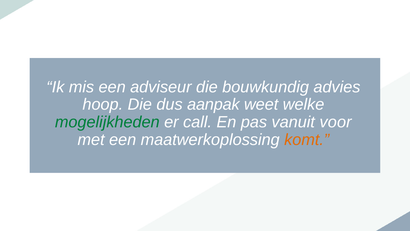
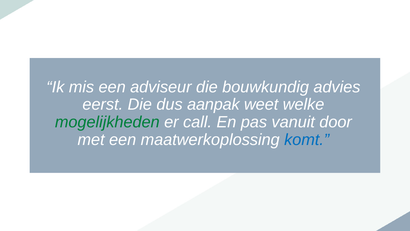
hoop: hoop -> eerst (103, 104)
voor: voor -> door (336, 122)
komt colour: orange -> blue (307, 139)
